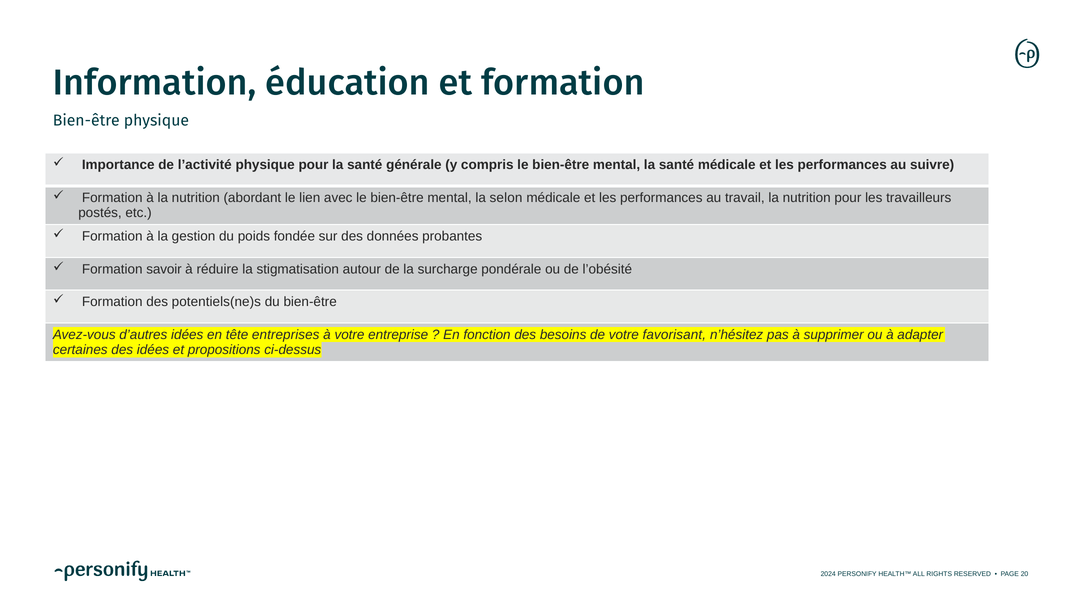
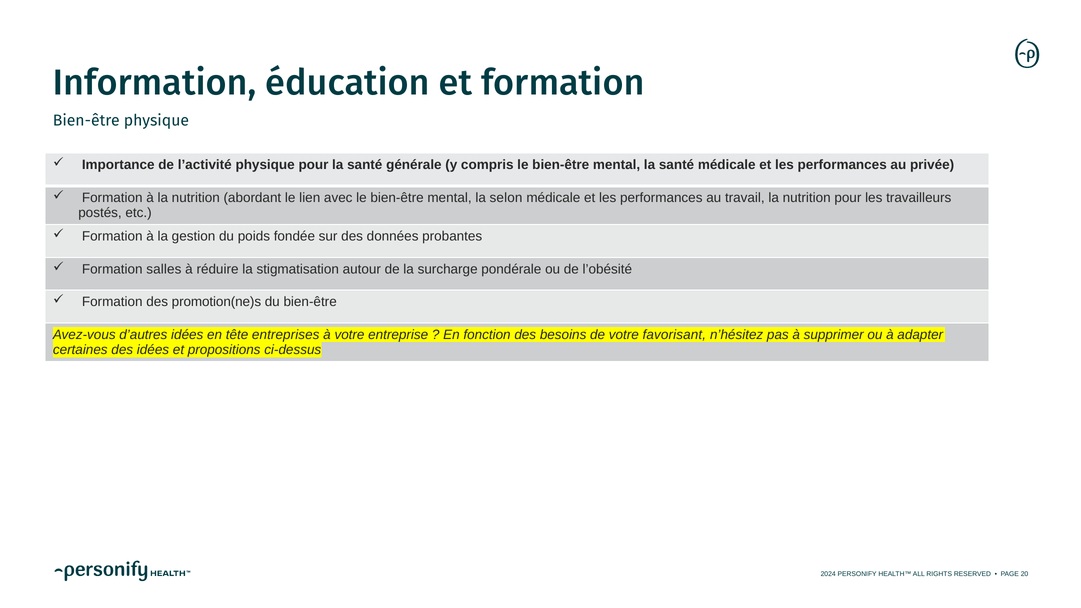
suivre: suivre -> privée (932, 165)
savoir: savoir -> salles (164, 269)
potentiels(ne)s: potentiels(ne)s -> promotion(ne)s (216, 302)
